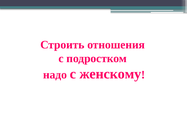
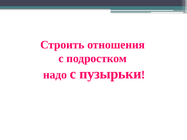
женскому: женскому -> пузырьки (110, 74)
